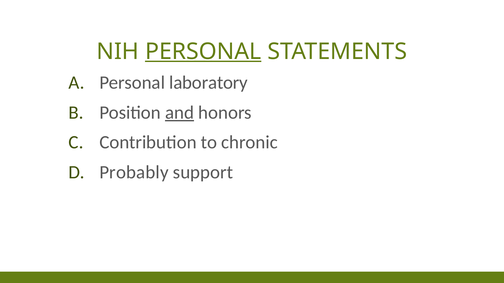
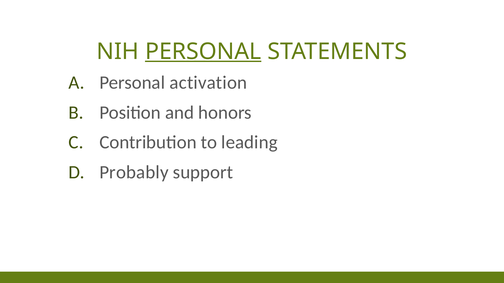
laboratory: laboratory -> activation (208, 83)
and underline: present -> none (180, 113)
chronic: chronic -> leading (249, 143)
